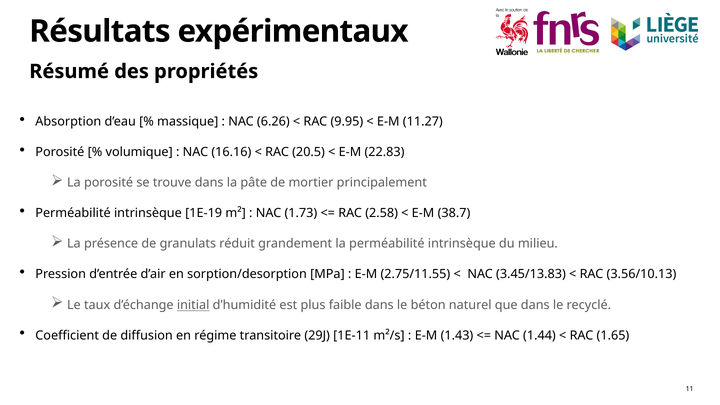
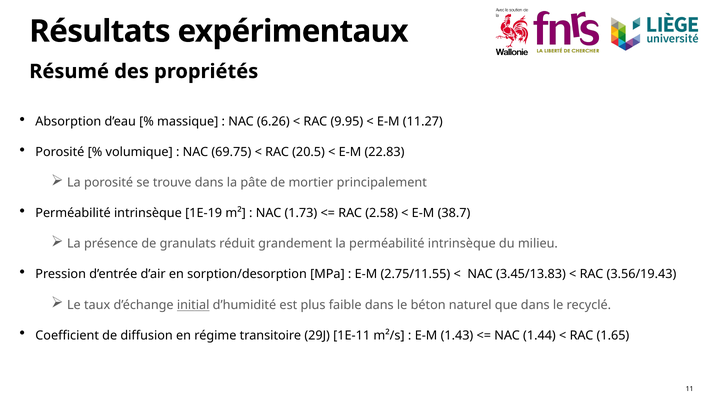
16.16: 16.16 -> 69.75 (231, 152)
3.56/10.13: 3.56/10.13 -> 3.56/19.43 (641, 274)
